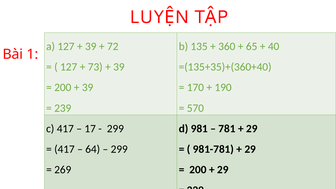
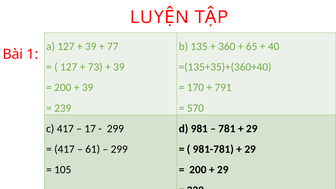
72: 72 -> 77 (113, 46)
190: 190 -> 791 (223, 88)
64: 64 -> 61 (93, 149)
269: 269 -> 105 (63, 170)
